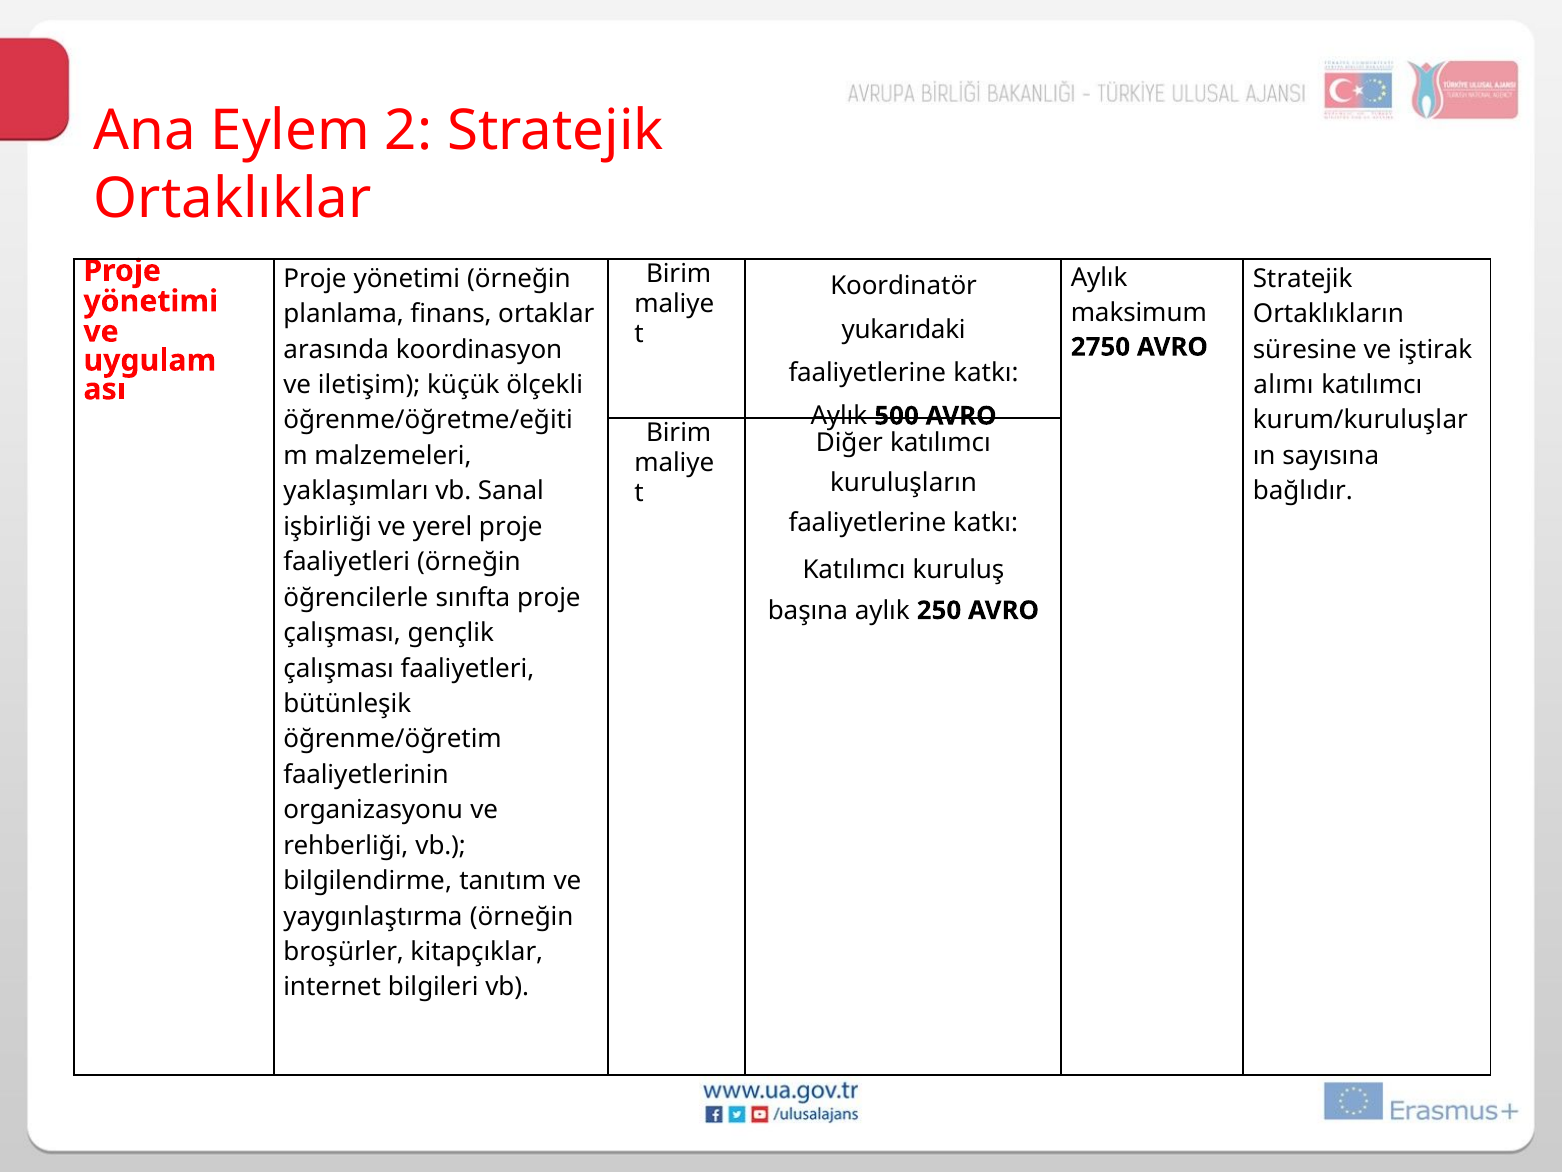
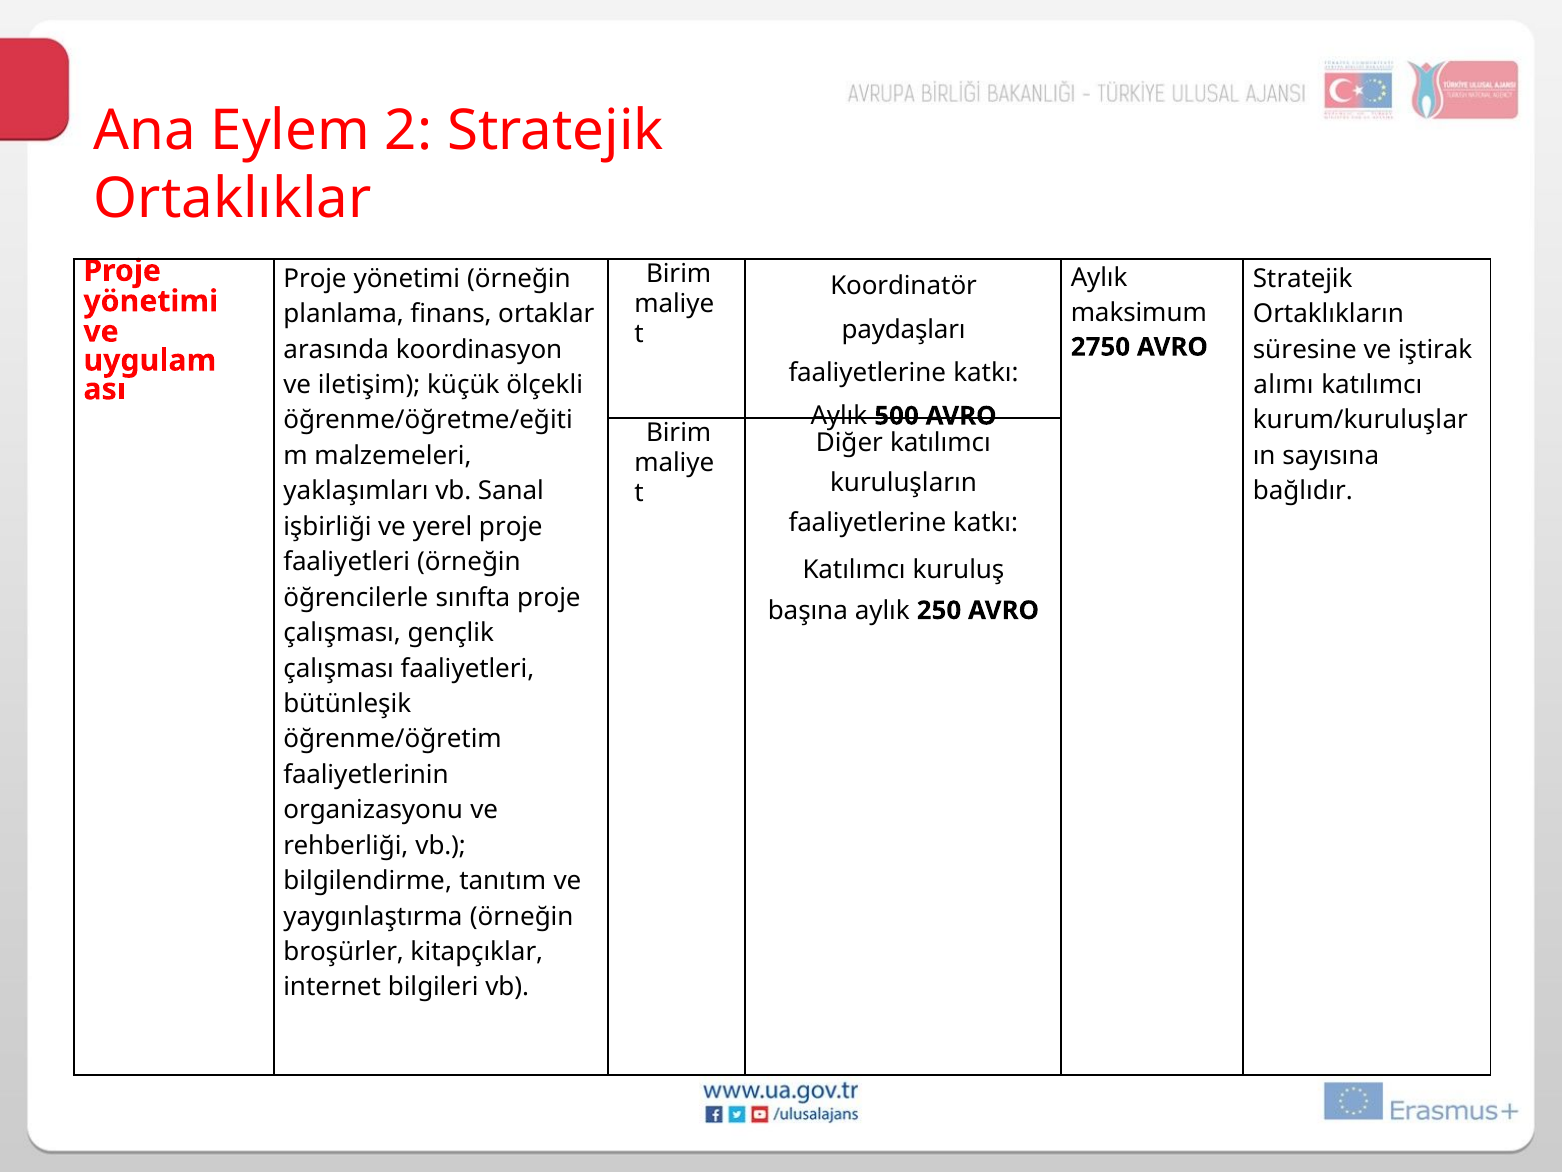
yukarıdaki: yukarıdaki -> paydaşları (904, 329)
